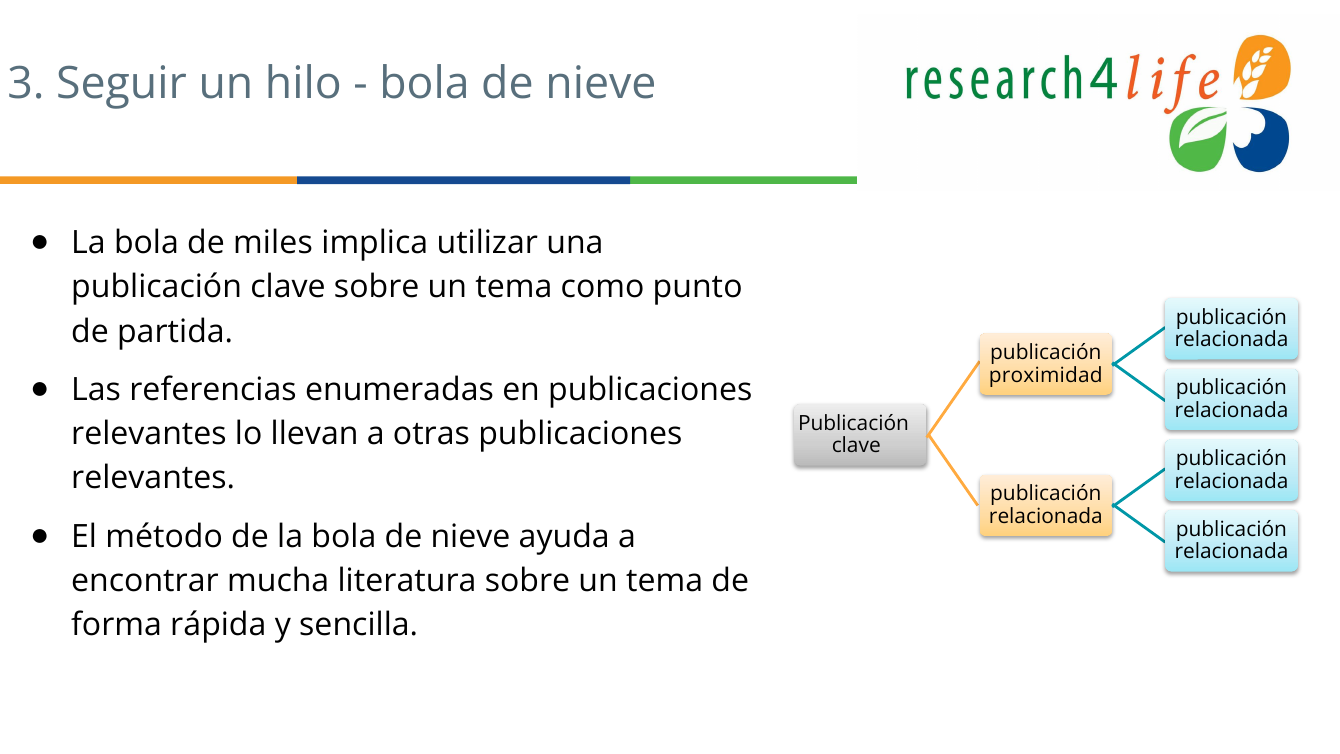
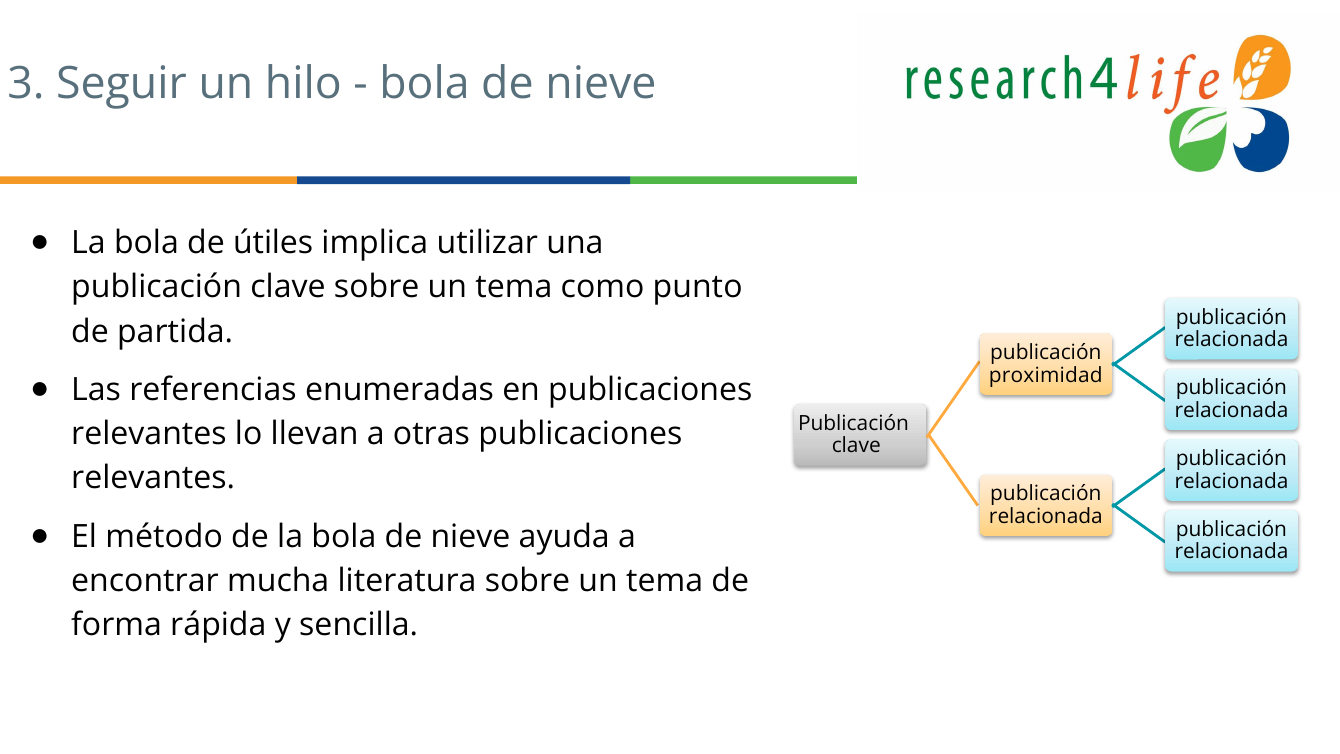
miles: miles -> útiles (273, 243)
